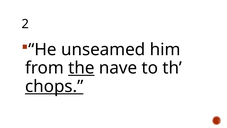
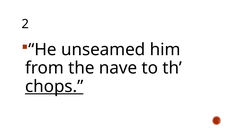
the underline: present -> none (81, 68)
